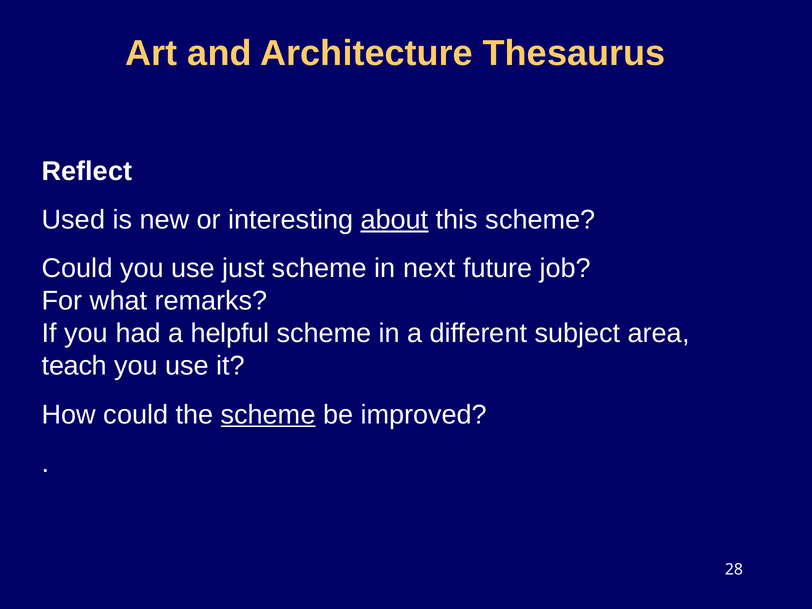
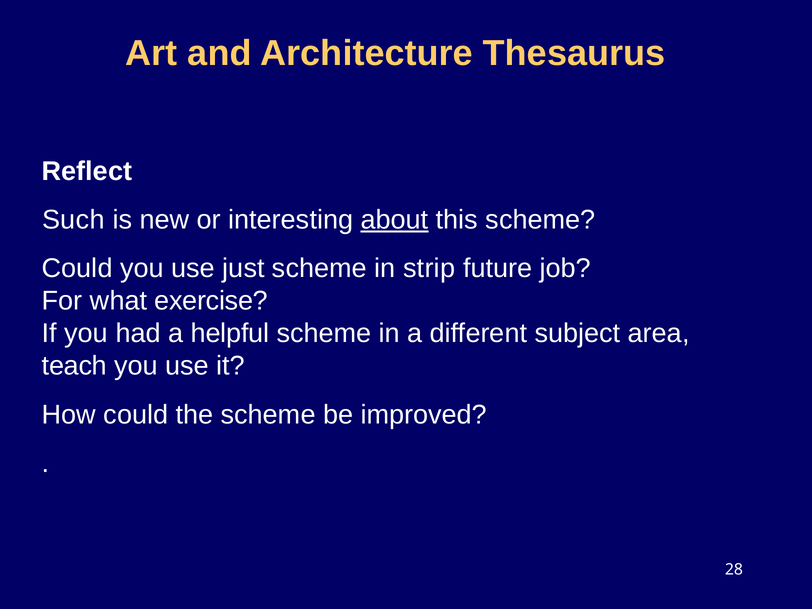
Used: Used -> Such (73, 220)
next: next -> strip (429, 269)
remarks: remarks -> exercise (211, 301)
scheme underline: present -> none (268, 415)
